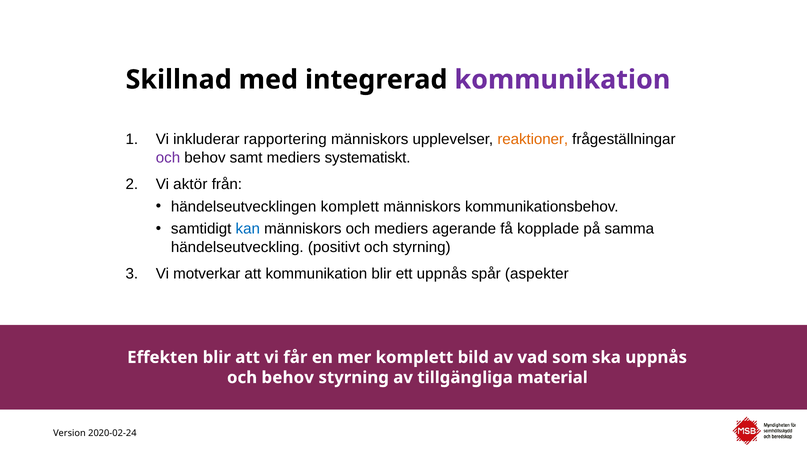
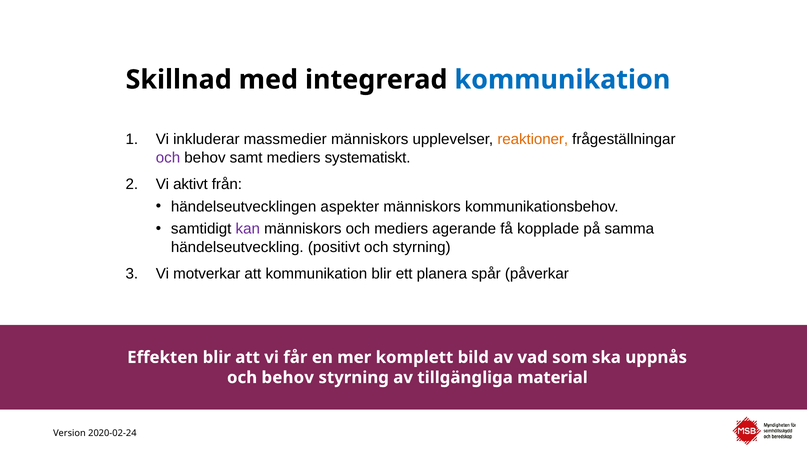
kommunikation colour: purple -> blue (562, 80)
rapportering: rapportering -> massmedier (285, 139)
aktör: aktör -> aktivt (190, 184)
händelseutvecklingen komplett: komplett -> aspekter (350, 207)
kan colour: blue -> purple (248, 229)
ett uppnås: uppnås -> planera (442, 274)
aspekter: aspekter -> påverkar (537, 274)
